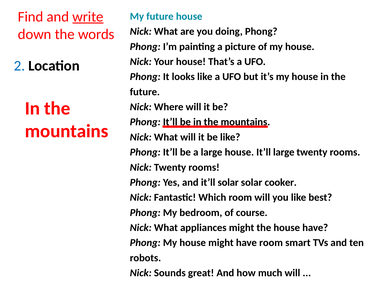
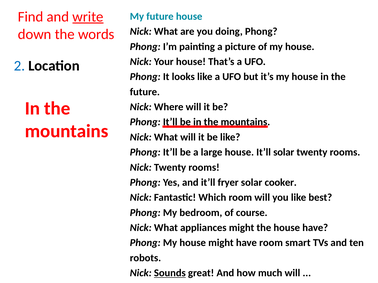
It’ll large: large -> solar (284, 152)
it’ll solar: solar -> fryer (228, 183)
Sounds underline: none -> present (170, 273)
